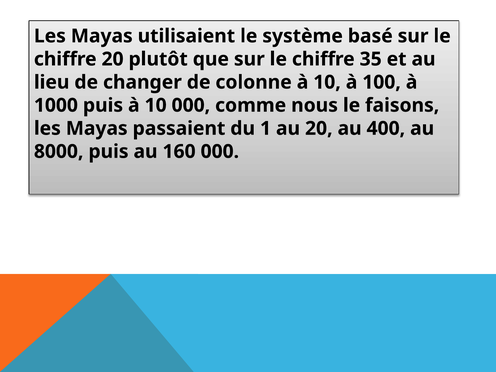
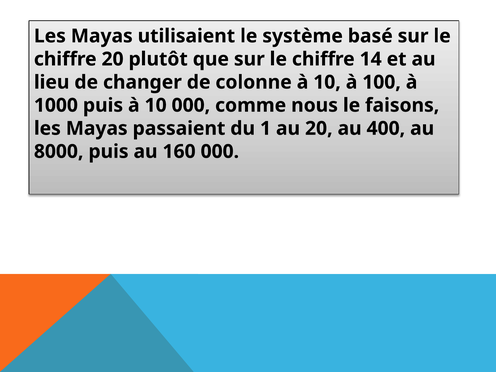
35: 35 -> 14 (371, 59)
